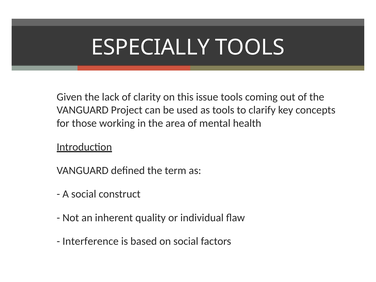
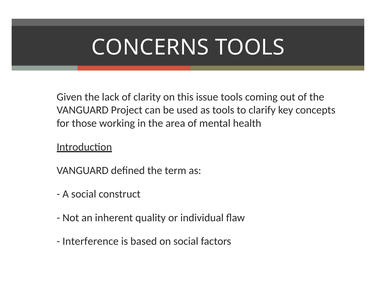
ESPECIALLY: ESPECIALLY -> CONCERNS (150, 47)
